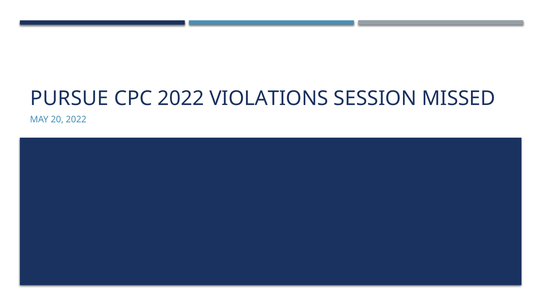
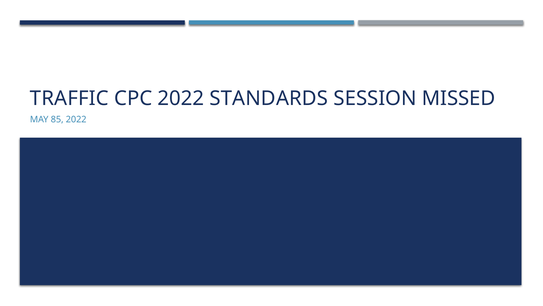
PURSUE: PURSUE -> TRAFFIC (69, 98)
VIOLATIONS: VIOLATIONS -> STANDARDS (269, 98)
20: 20 -> 85 (57, 119)
